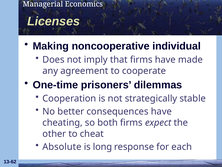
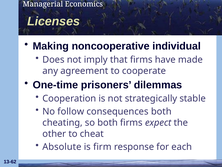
better: better -> follow (71, 111)
consequences have: have -> both (161, 111)
long: long -> firm (102, 146)
